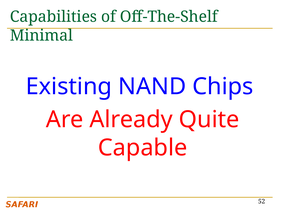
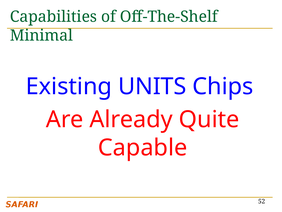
NAND: NAND -> UNITS (152, 86)
